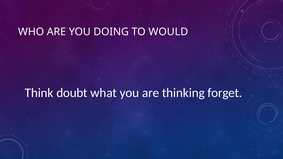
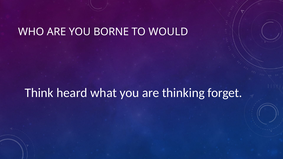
DOING: DOING -> BORNE (111, 32)
doubt: doubt -> heard (72, 93)
